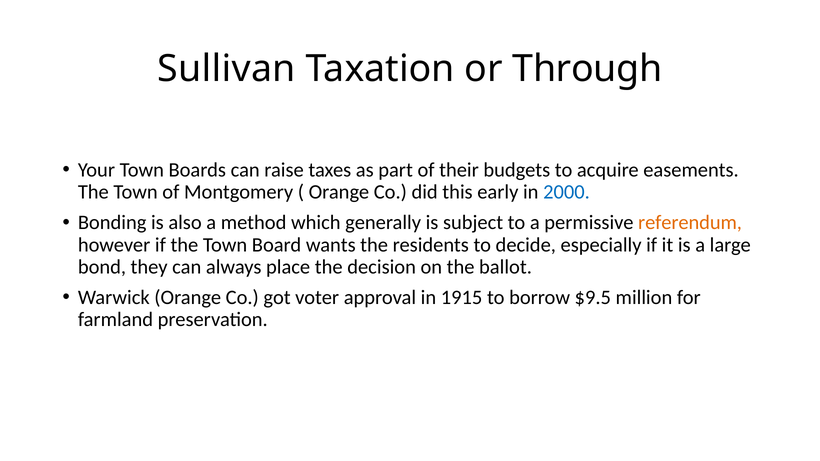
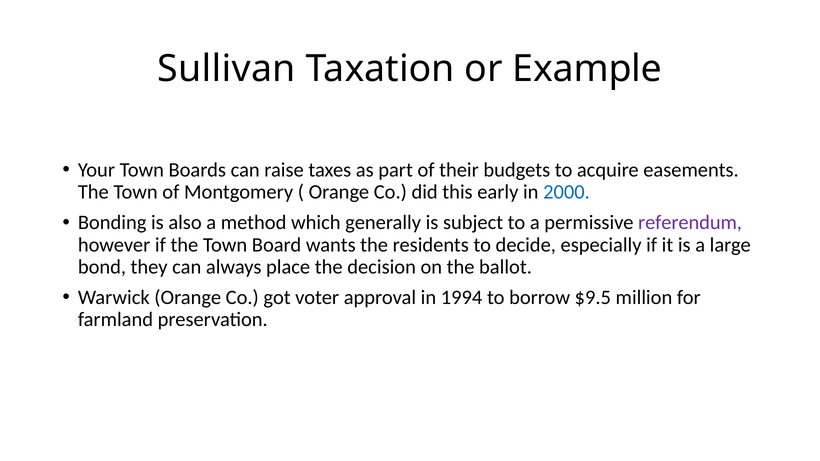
Through: Through -> Example (587, 69)
referendum colour: orange -> purple (690, 223)
1915: 1915 -> 1994 (462, 298)
